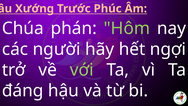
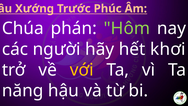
ngợi: ngợi -> khơi (168, 49)
với colour: light green -> yellow (82, 70)
đáng: đáng -> năng (23, 90)
